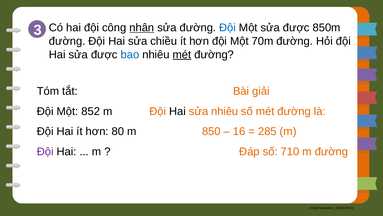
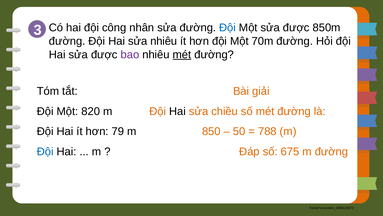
nhân underline: present -> none (142, 28)
sửa chiều: chiều -> nhiêu (164, 41)
bao colour: blue -> purple (130, 54)
852: 852 -> 820 (91, 111)
sửa nhiêu: nhiêu -> chiều (225, 111)
80: 80 -> 79 (118, 131)
16: 16 -> 50 (239, 131)
285: 285 -> 788 (267, 131)
Đội colour: purple -> blue (45, 151)
710: 710 -> 675 (290, 151)
